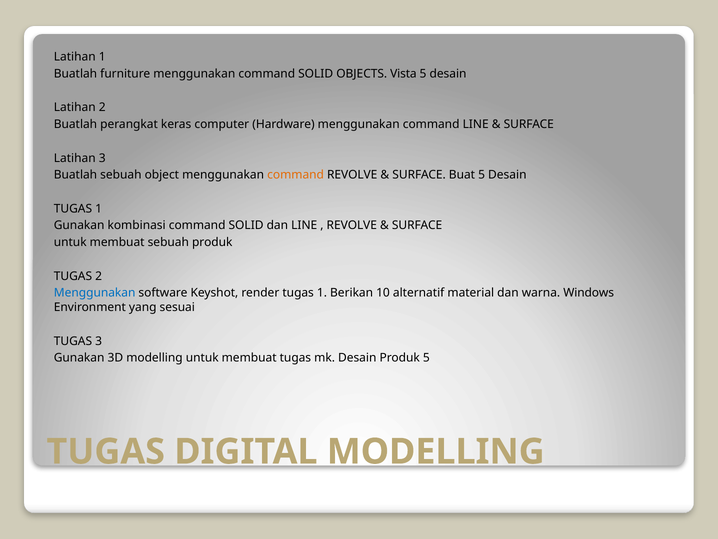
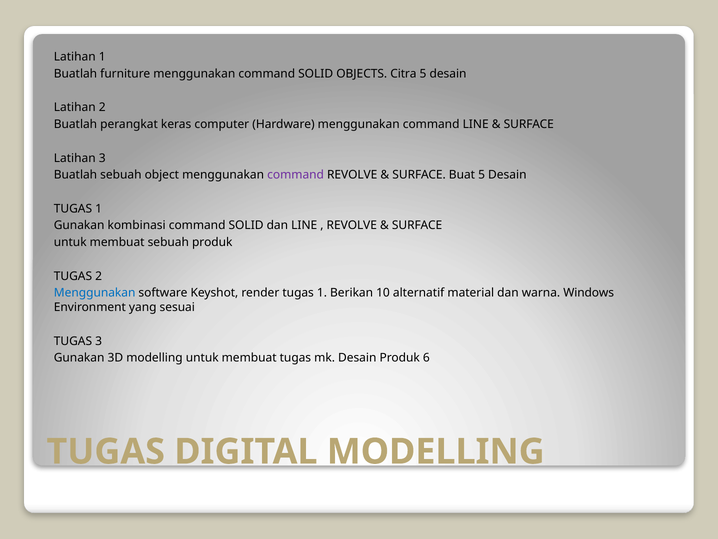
Vista: Vista -> Citra (403, 74)
command colour: orange -> purple (296, 175)
Produk 5: 5 -> 6 (426, 358)
